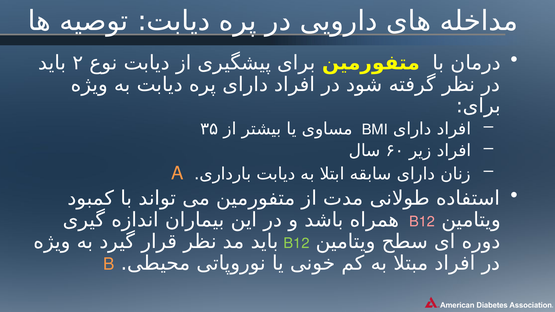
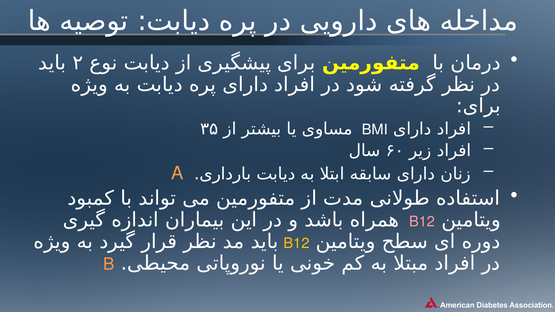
B12 colour: light green -> yellow (296, 243)
